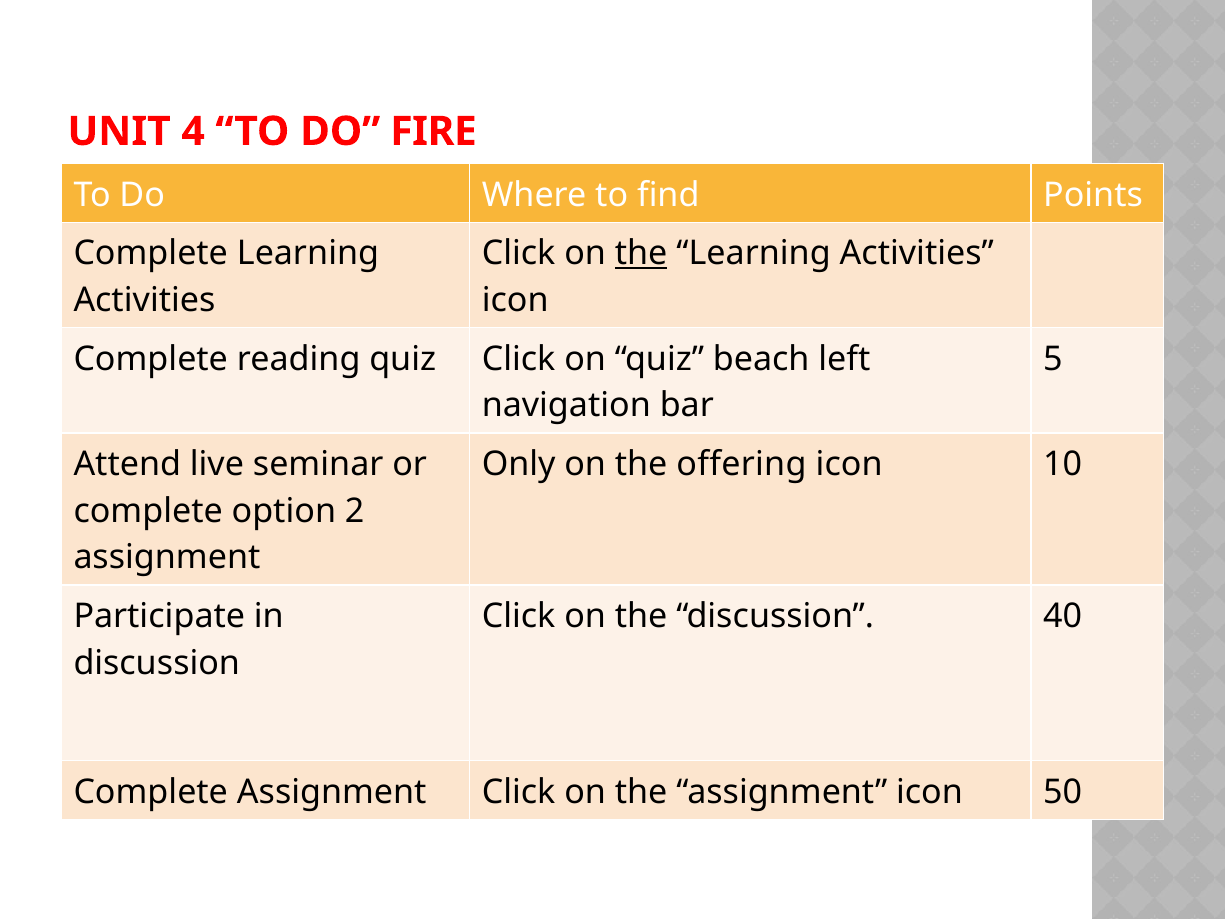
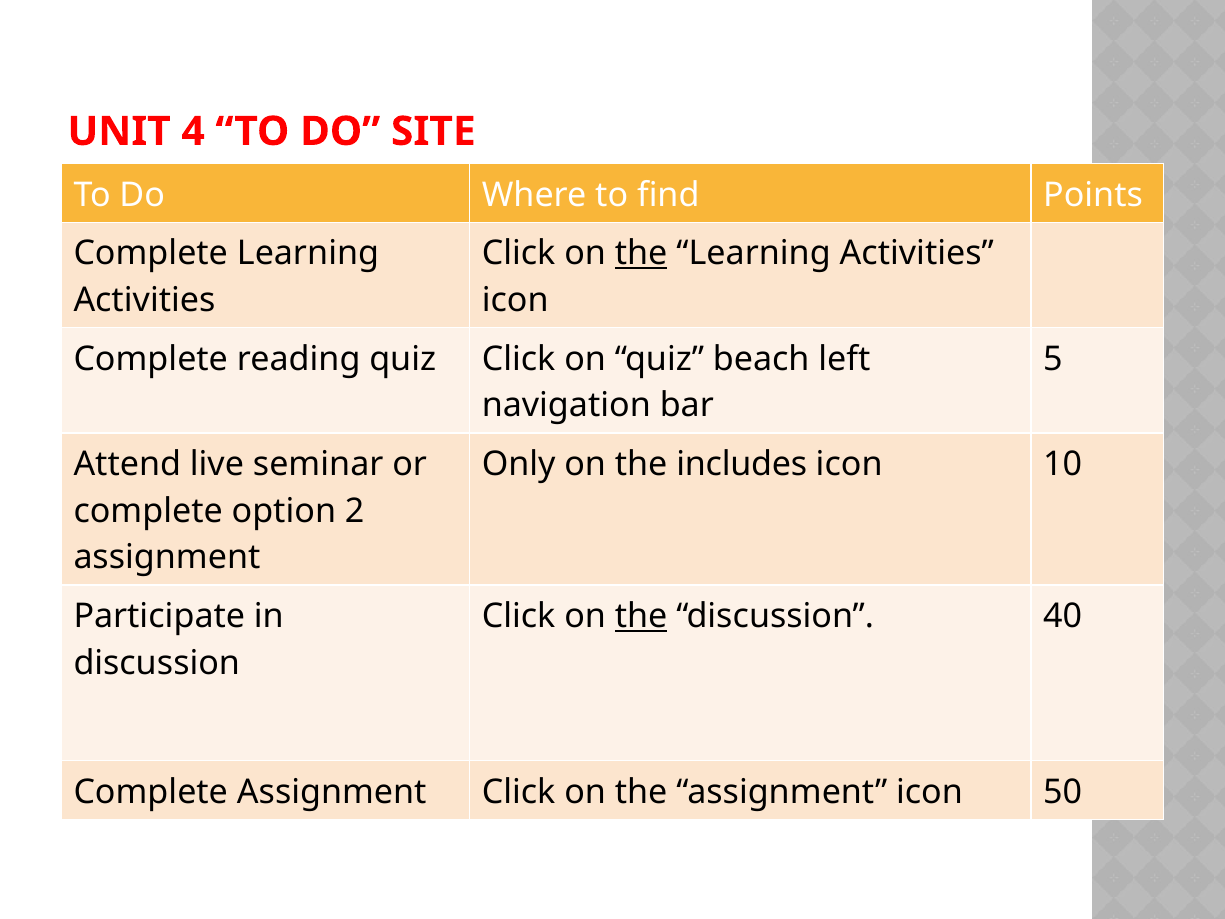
FIRE: FIRE -> SITE (433, 131)
offering: offering -> includes (742, 464)
the underline: none -> present (641, 616)
